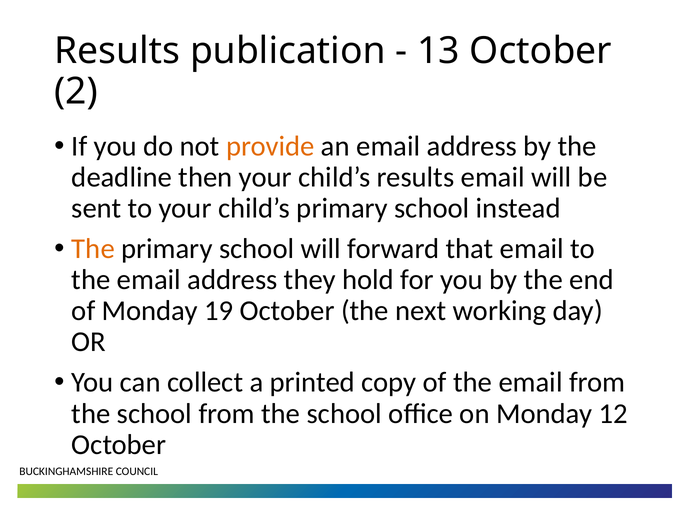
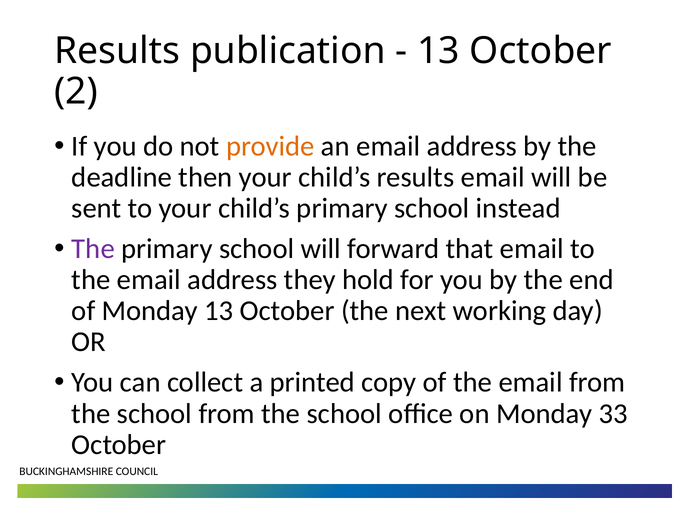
The colour: orange -> purple (93, 249)
Monday 19: 19 -> 13 (219, 311)
12: 12 -> 33 (613, 413)
